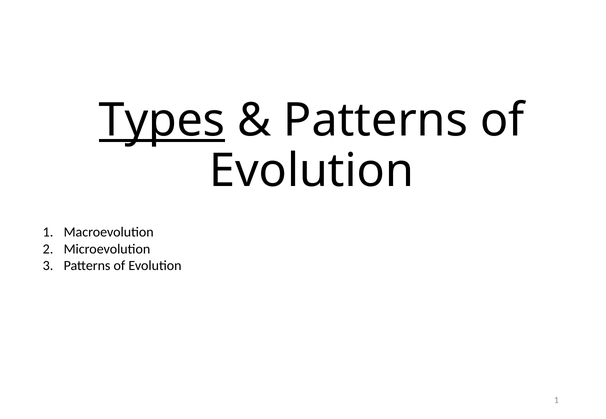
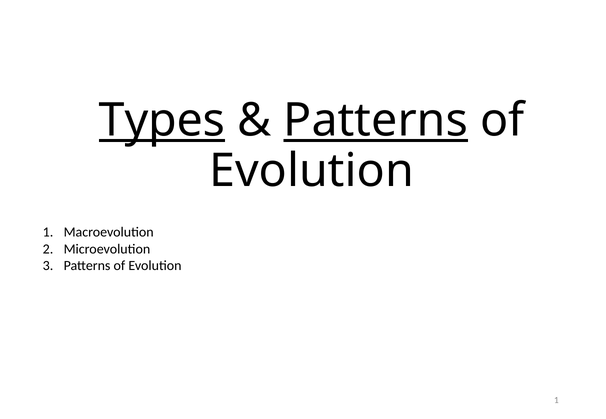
Patterns underline: none -> present (376, 121)
